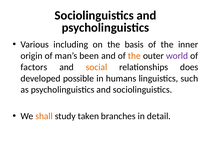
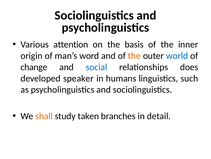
including: including -> attention (71, 44)
been: been -> word (89, 56)
world colour: purple -> blue (177, 56)
factors: factors -> change (34, 67)
social colour: orange -> blue (96, 67)
possible: possible -> speaker (78, 78)
